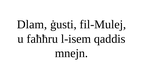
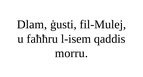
mnejn: mnejn -> morru (71, 53)
